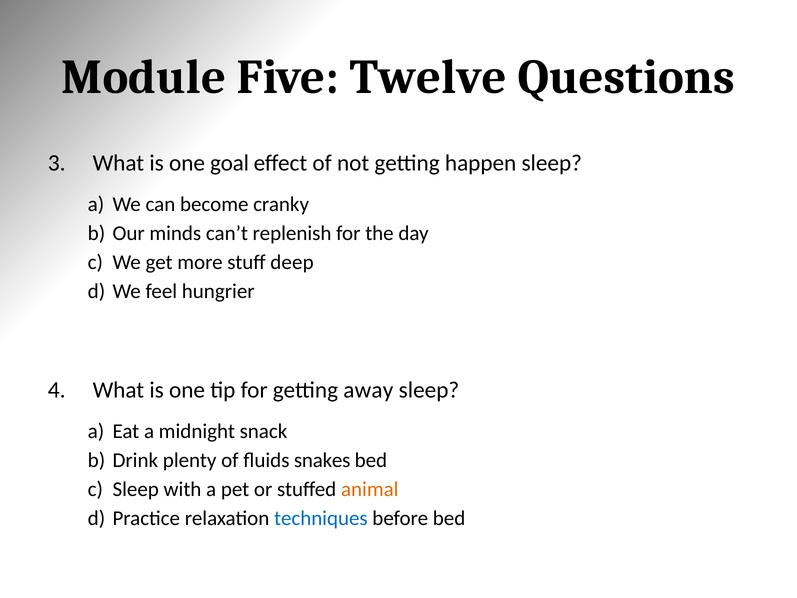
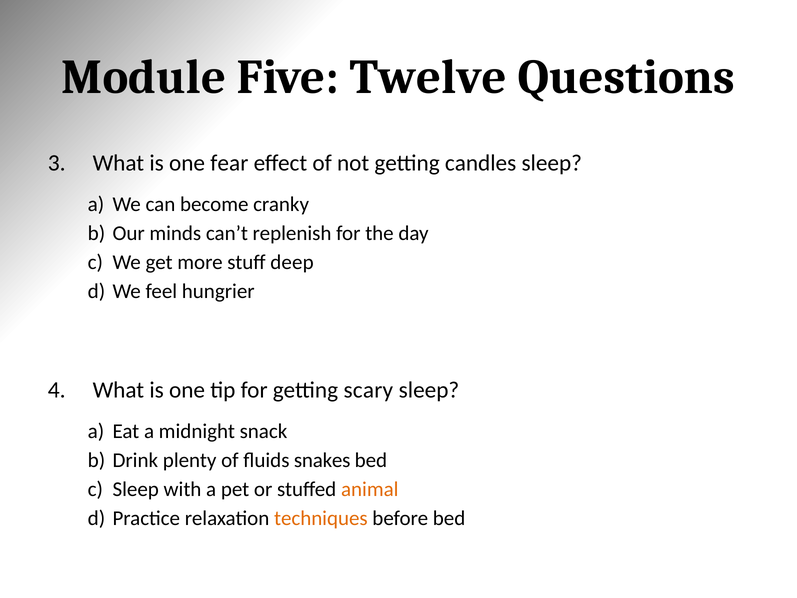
goal: goal -> fear (229, 163)
happen: happen -> candles (481, 163)
away: away -> scary (368, 390)
techniques colour: blue -> orange (321, 518)
